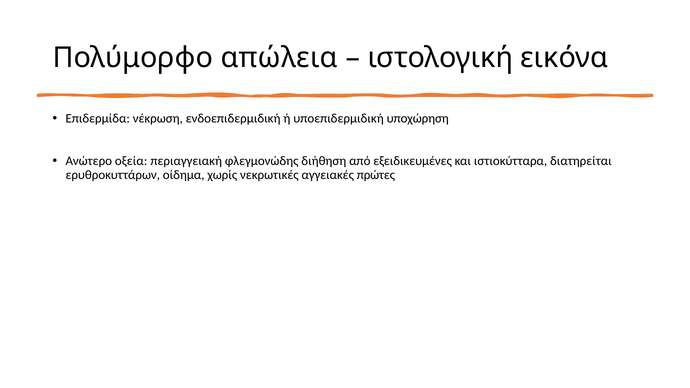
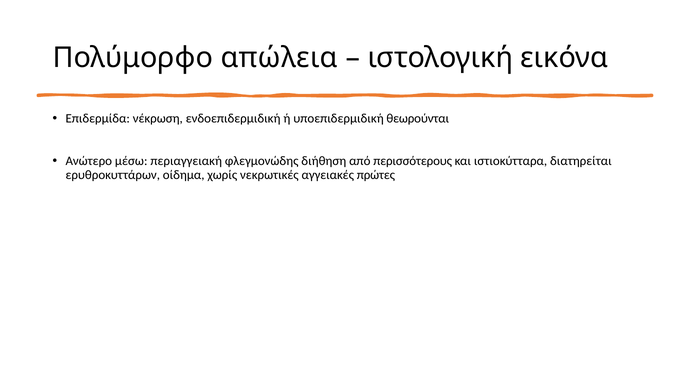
υποχώρηση: υποχώρηση -> θεωρούνται (418, 119)
οξεία: οξεία -> μέσω (131, 161)
εξειδικευμένες: εξειδικευμένες -> περισσότερους (413, 161)
